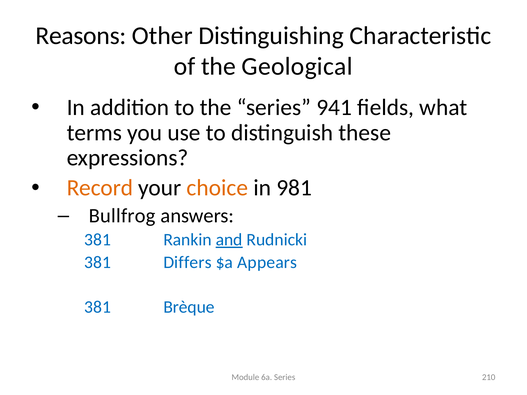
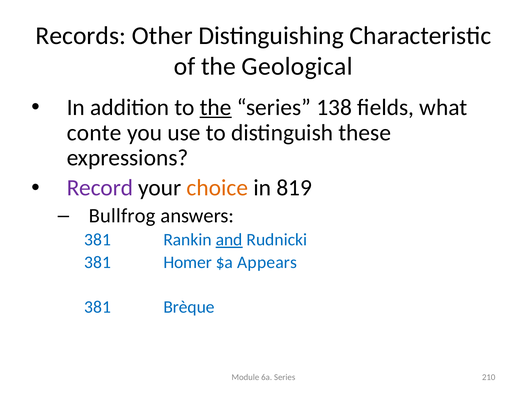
Reasons: Reasons -> Records (81, 36)
the underline: none -> present (216, 107)
941: 941 -> 138 (334, 107)
terms: terms -> conte (94, 133)
Record colour: orange -> purple (100, 188)
981: 981 -> 819 (294, 188)
Differs: Differs -> Homer (188, 262)
